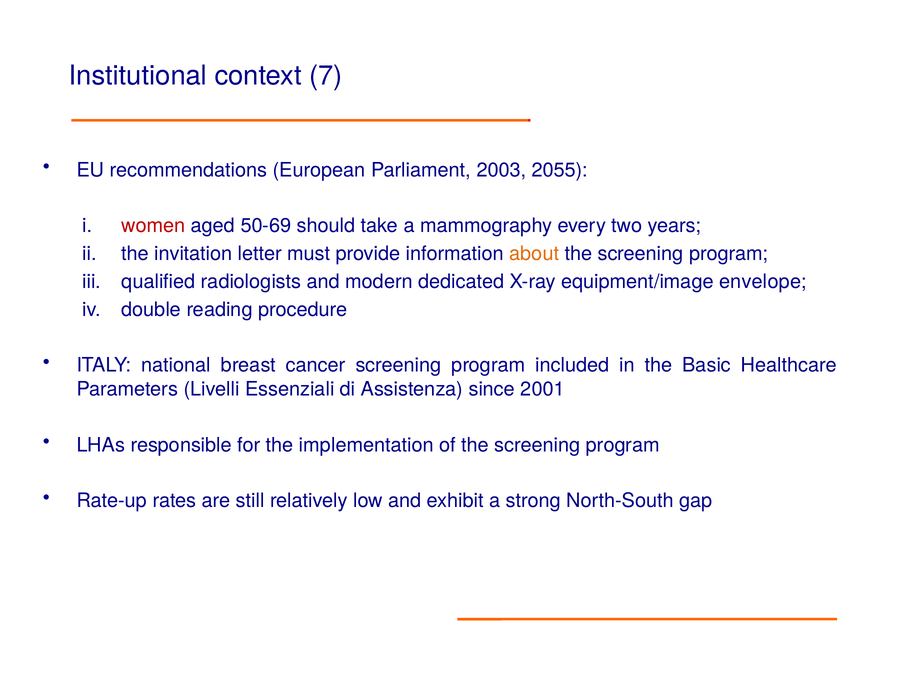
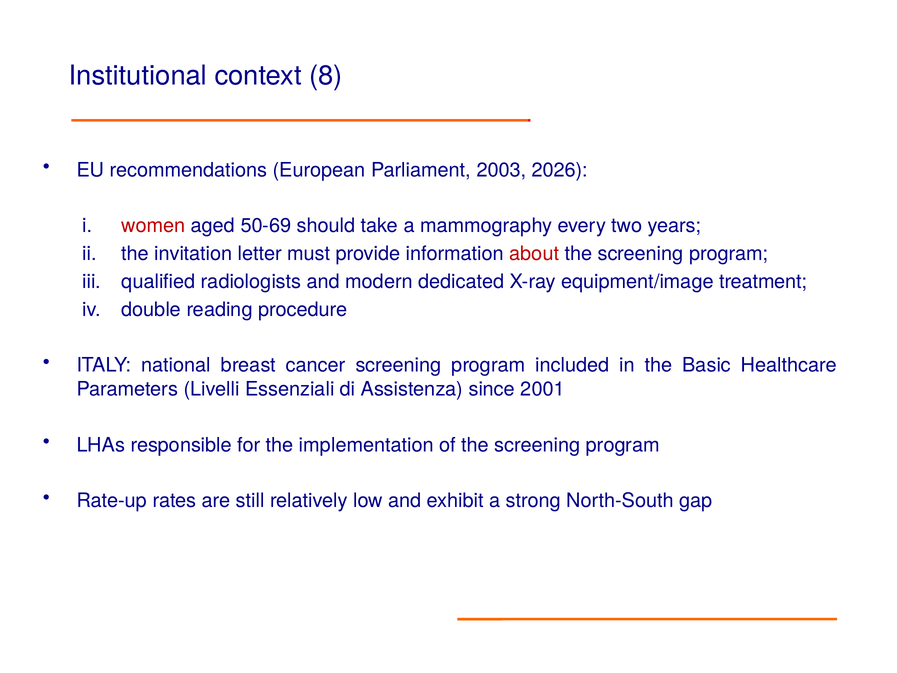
7: 7 -> 8 (326, 76)
2055: 2055 -> 2026 (560, 170)
about colour: orange -> red (534, 254)
envelope: envelope -> treatment (763, 281)
